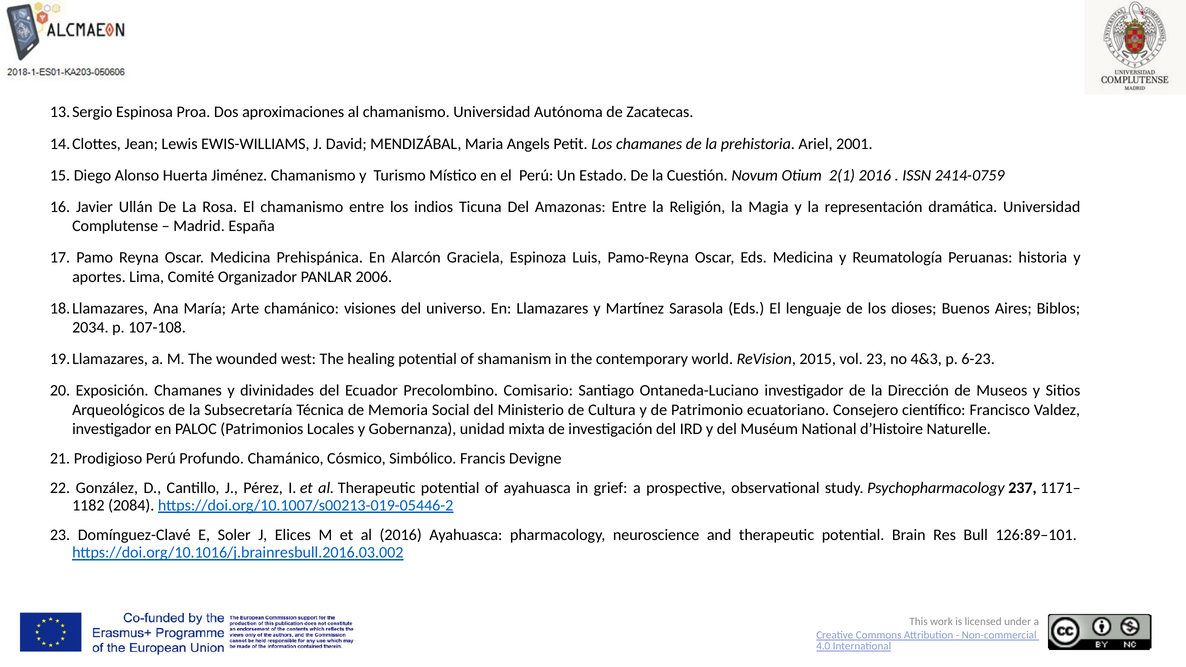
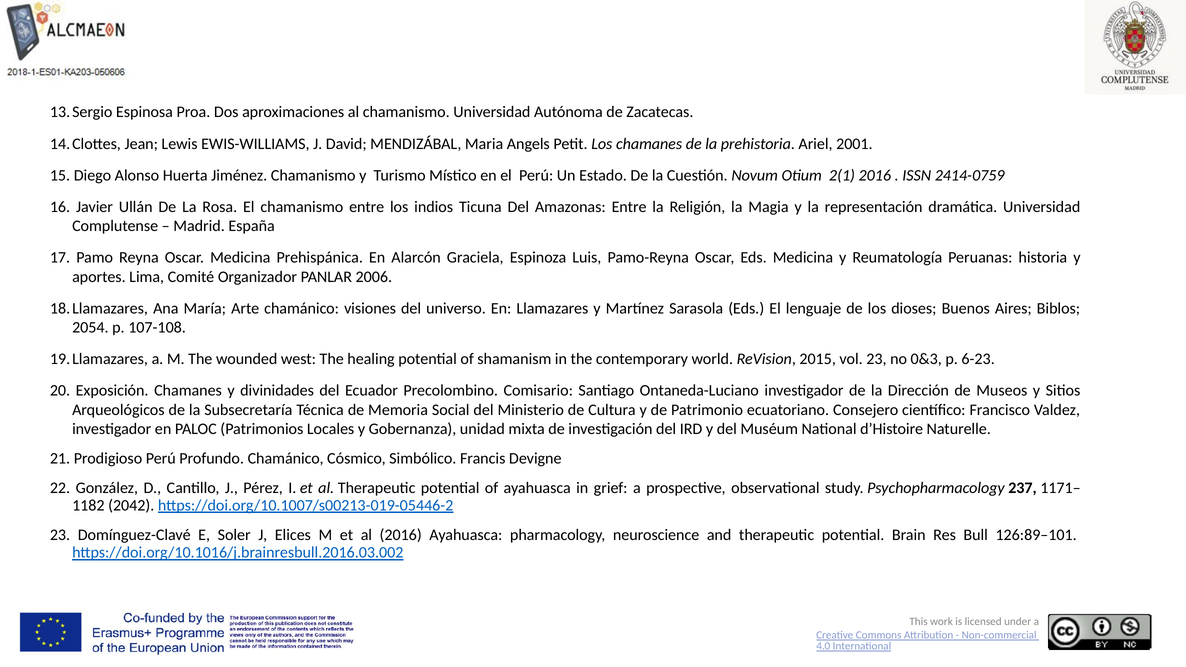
2034: 2034 -> 2054 (90, 328)
4&3: 4&3 -> 0&3 (926, 359)
2084: 2084 -> 2042 (131, 506)
